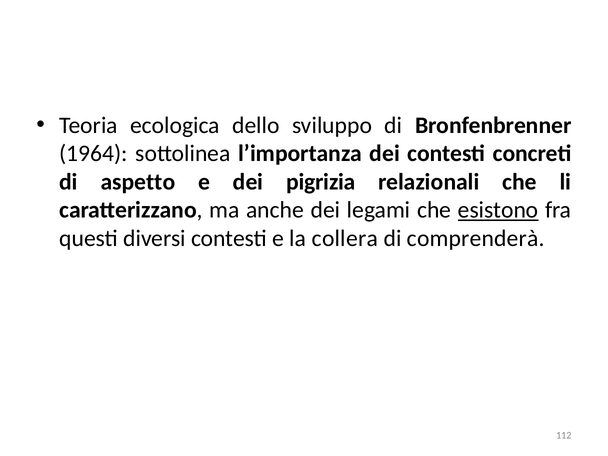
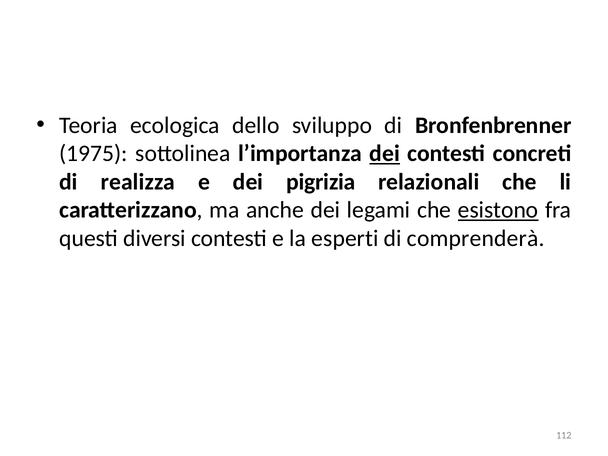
1964: 1964 -> 1975 (94, 154)
dei underline: none -> present (385, 154)
aspetto: aspetto -> realizza (138, 182)
collera: collera -> esperti (345, 239)
